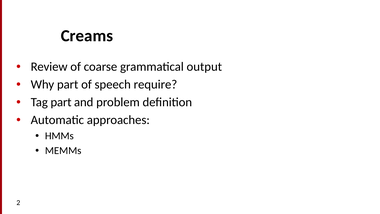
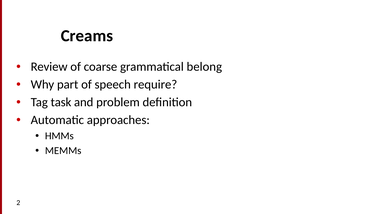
output: output -> belong (204, 67)
Tag part: part -> task (61, 102)
